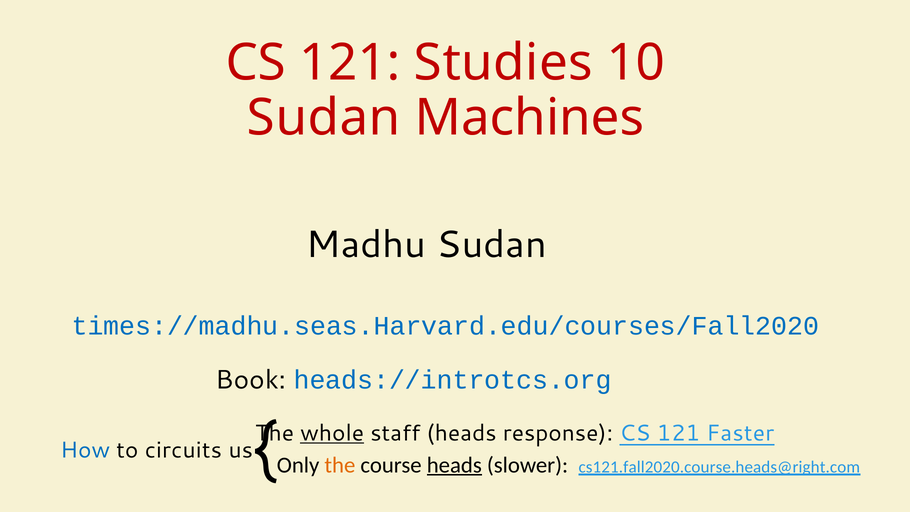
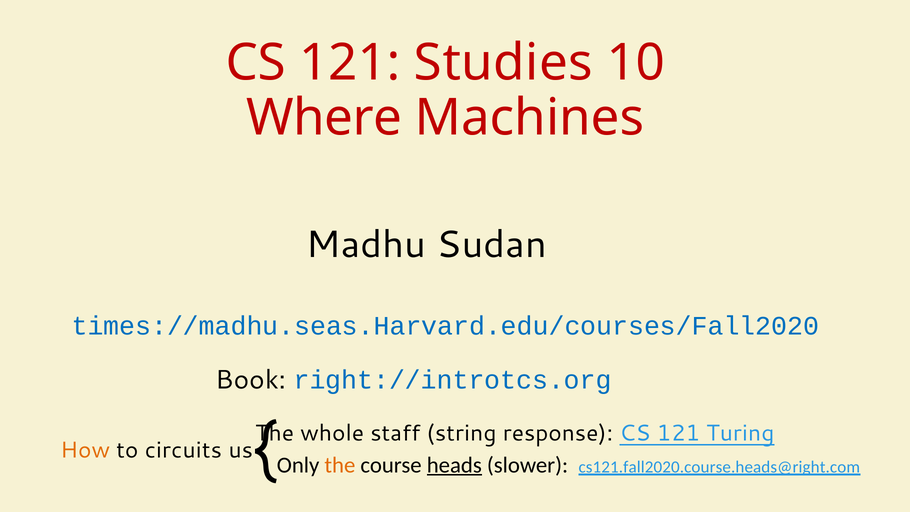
Sudan: Sudan -> Where (324, 118)
heads://introtcs.org: heads://introtcs.org -> right://introtcs.org (453, 380)
whole underline: present -> none (332, 433)
staff heads: heads -> string (461, 433)
Faster: Faster -> Turing (740, 433)
How colour: blue -> orange (85, 450)
